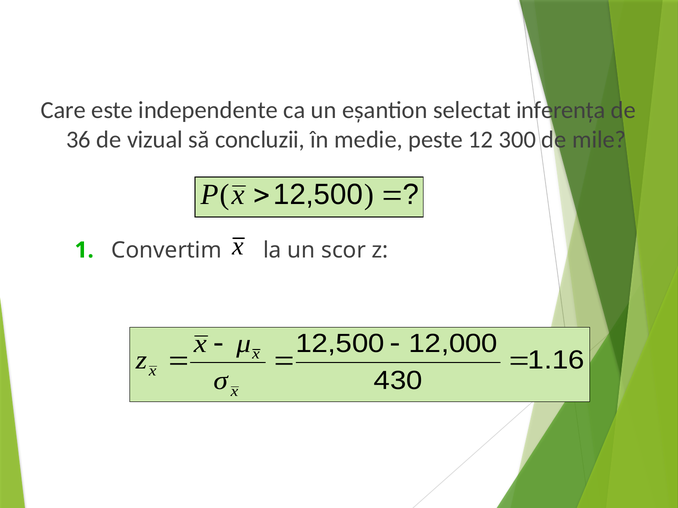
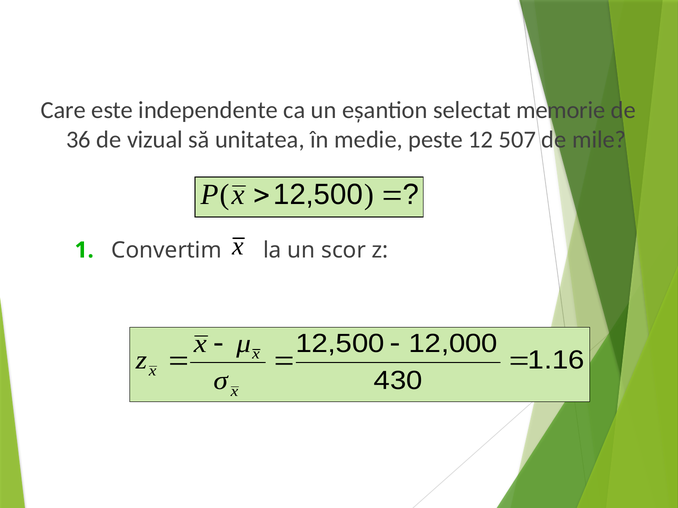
inferența: inferența -> memorie (561, 110)
concluzii: concluzii -> unitatea (260, 140)
300: 300 -> 507 (517, 140)
